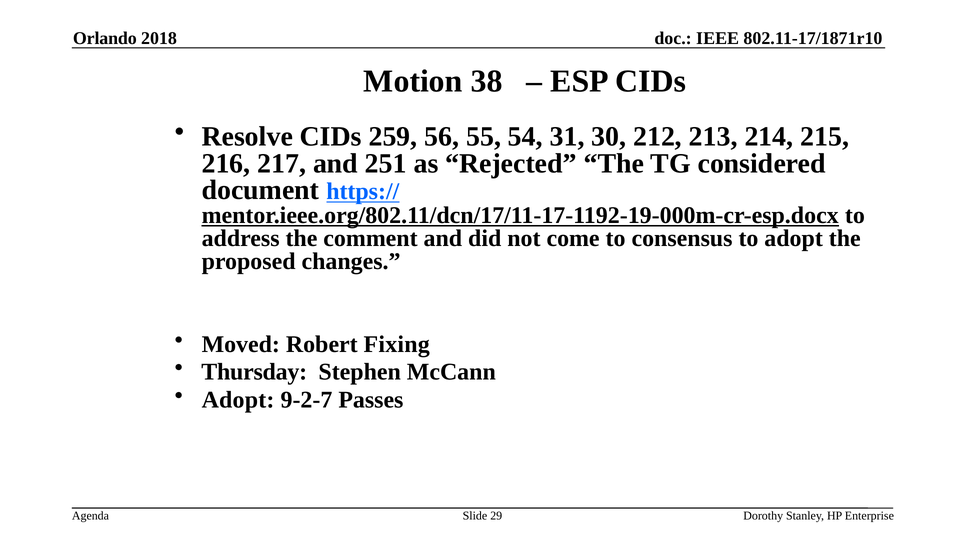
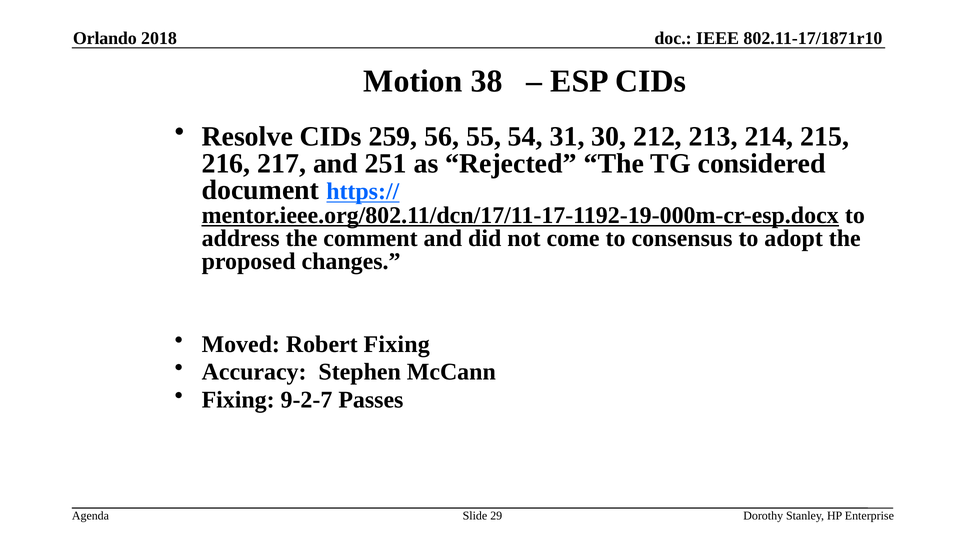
Thursday: Thursday -> Accuracy (254, 372)
Adopt: Adopt -> Fixing (238, 400)
